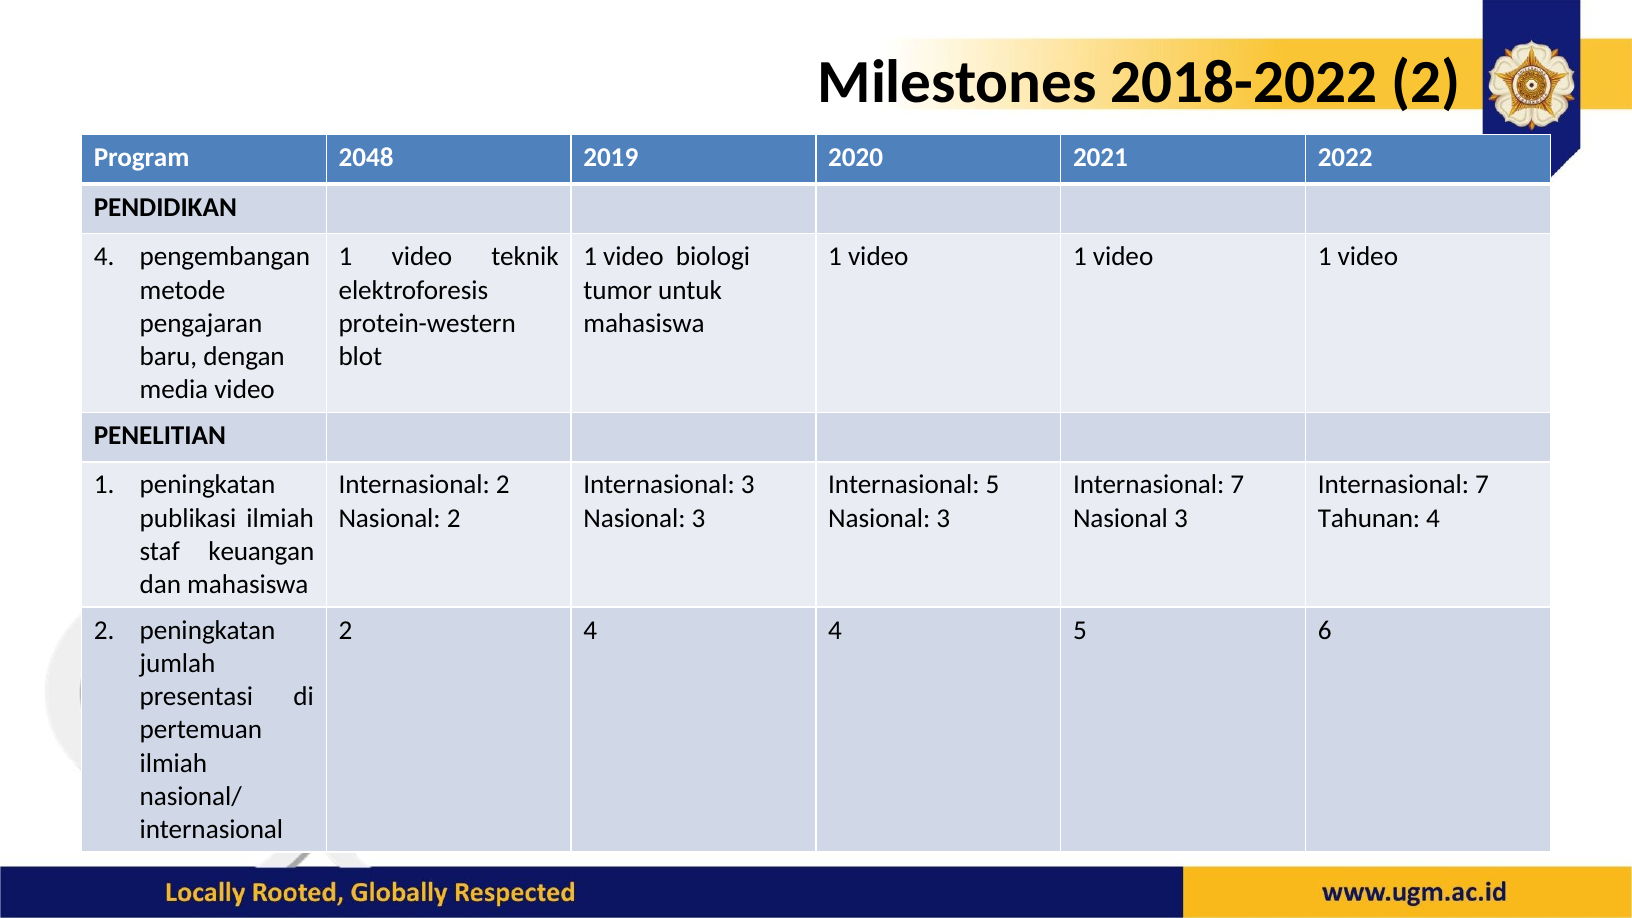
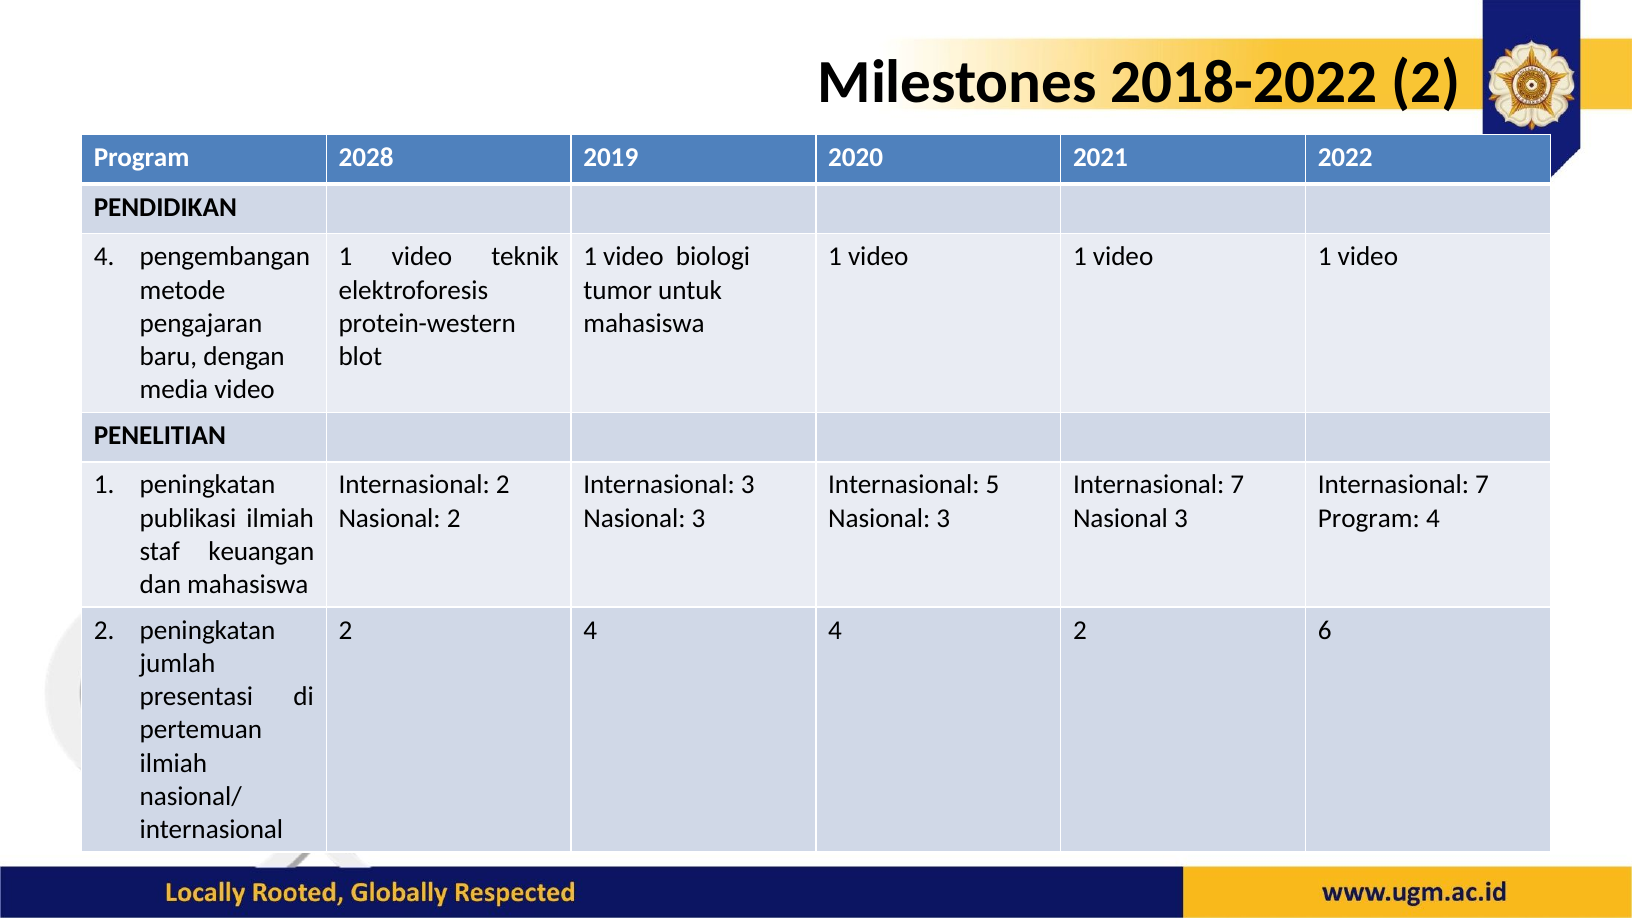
2048: 2048 -> 2028 (366, 158)
Tahunan: Tahunan -> Program (1369, 518)
4 4 5: 5 -> 2 (1080, 630)
